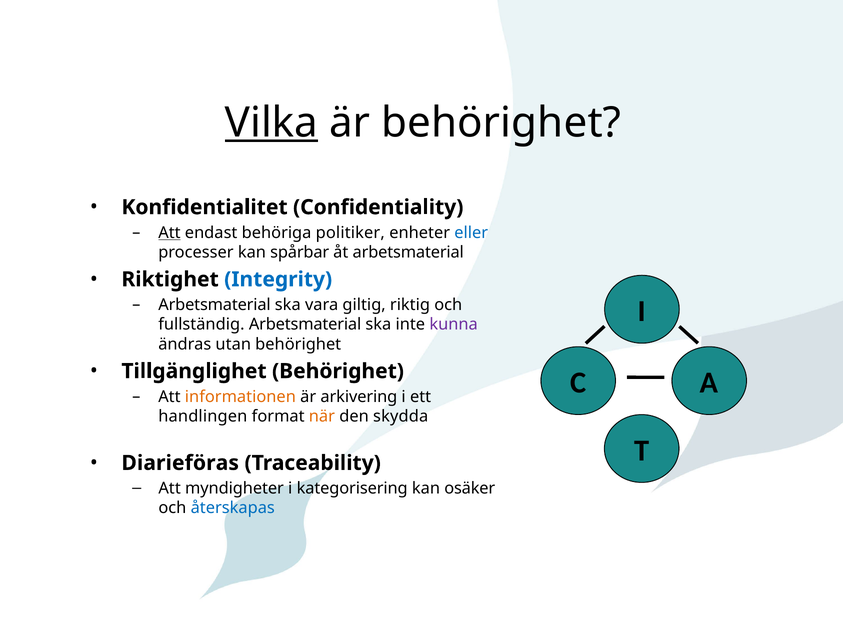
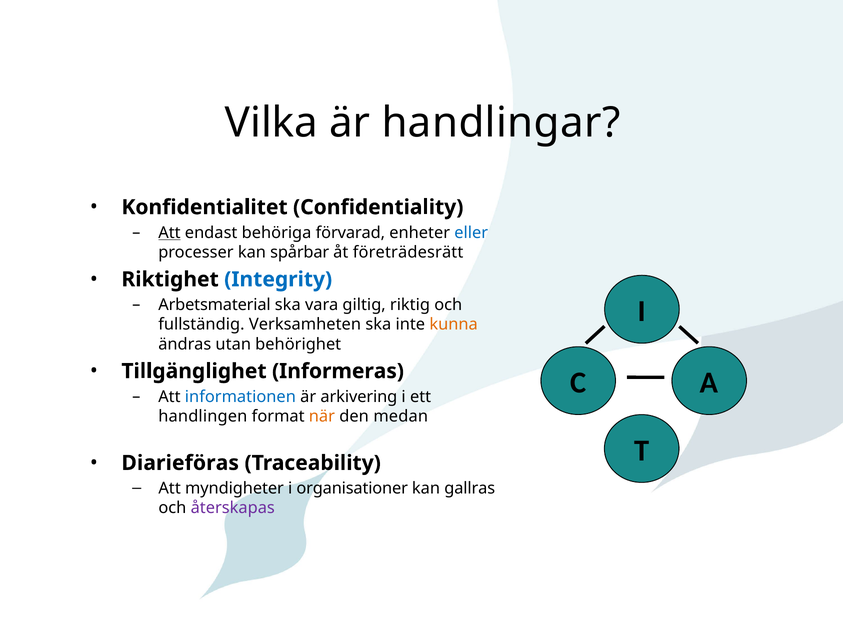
Vilka underline: present -> none (272, 123)
är behörighet: behörighet -> handlingar (501, 123)
politiker: politiker -> förvarad (350, 233)
åt arbetsmaterial: arbetsmaterial -> företrädesrätt (408, 252)
fullständig Arbetsmaterial: Arbetsmaterial -> Verksamheten (305, 325)
kunna colour: purple -> orange (454, 325)
Tillgänglighet Behörighet: Behörighet -> Informeras (338, 371)
informationen colour: orange -> blue (240, 397)
skydda: skydda -> medan (401, 416)
kategorisering: kategorisering -> organisationer (352, 489)
osäker: osäker -> gallras (470, 489)
återskapas colour: blue -> purple (233, 508)
